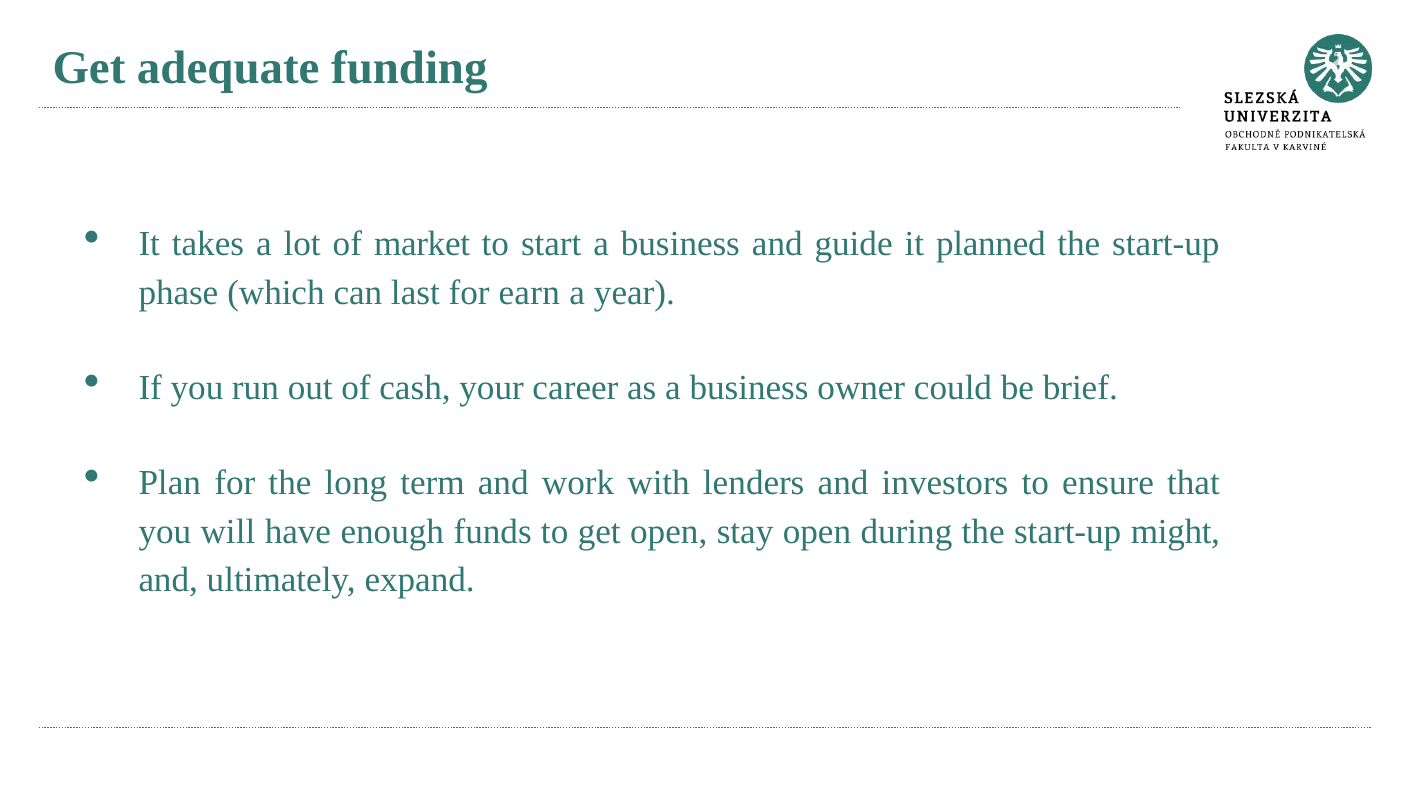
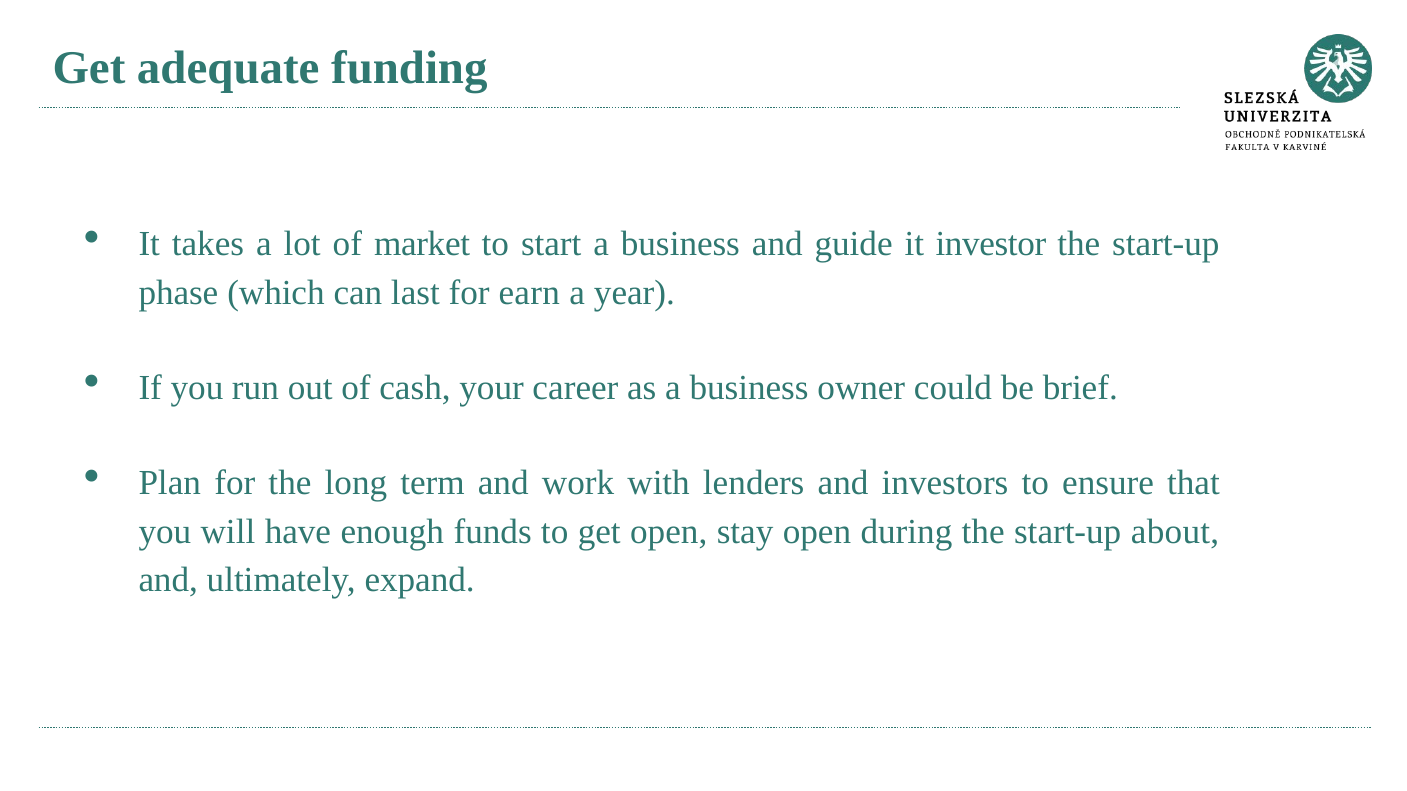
planned: planned -> investor (991, 244)
might: might -> about (1175, 532)
